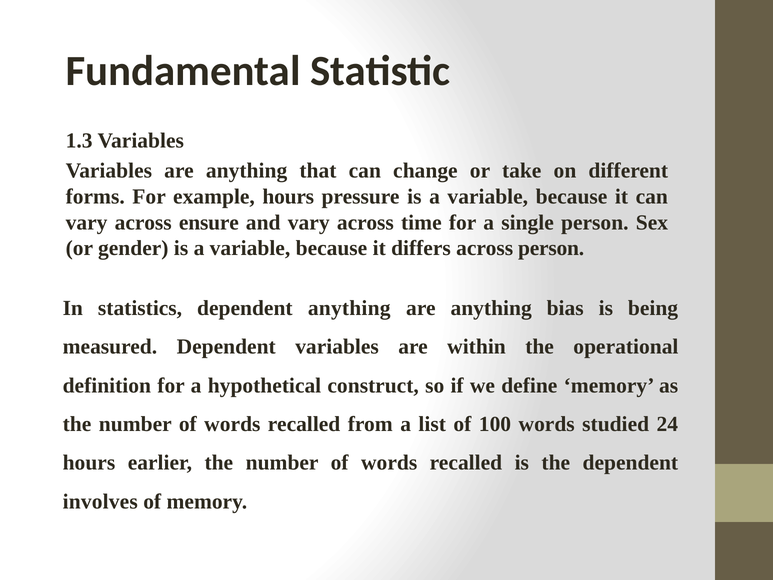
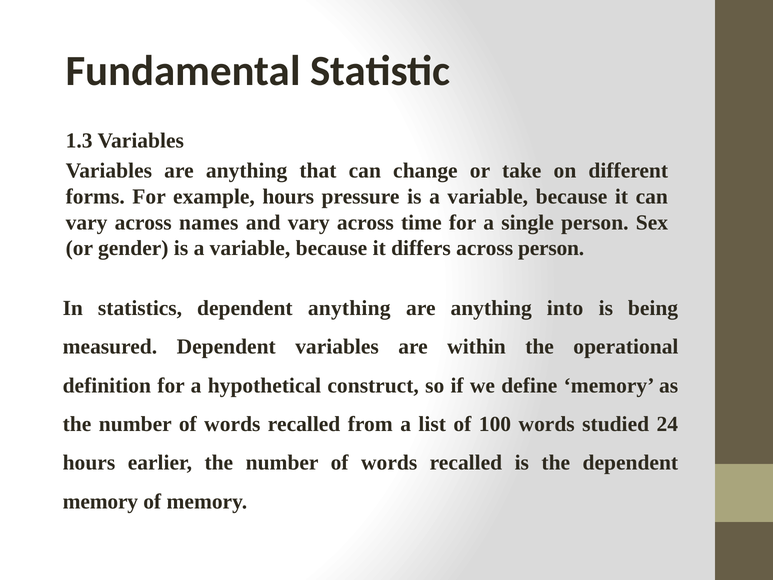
ensure: ensure -> names (209, 222)
bias: bias -> into (565, 308)
involves: involves -> memory (100, 501)
